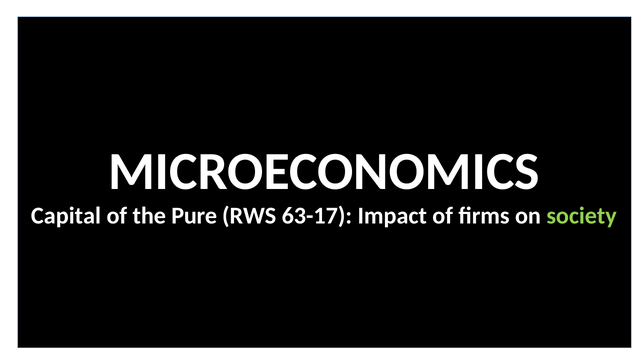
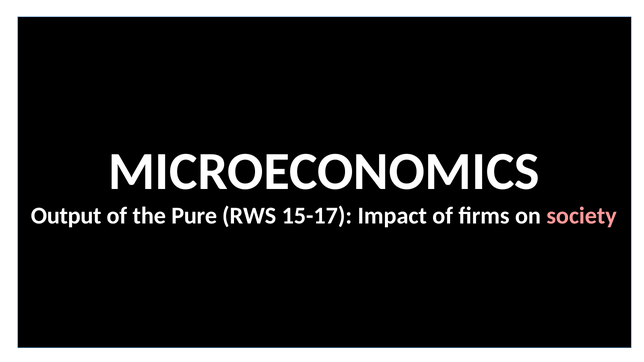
Capital: Capital -> Output (66, 216)
63-17: 63-17 -> 15-17 (317, 216)
society colour: light green -> pink (582, 216)
